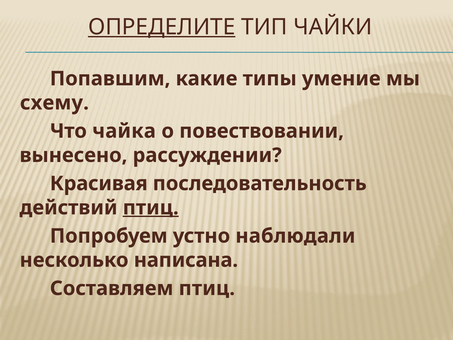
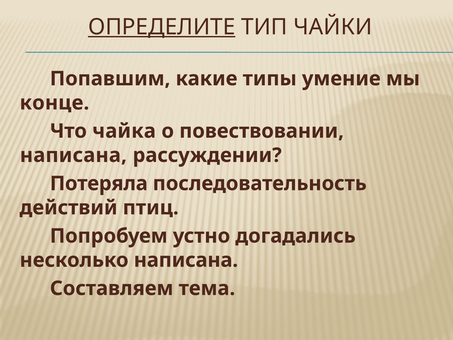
схему: схему -> конце (54, 103)
вынесено: вынесено -> написана (73, 155)
Красивая: Красивая -> Потеряла (99, 183)
птиц underline: present -> none (151, 208)
наблюдали: наблюдали -> догадались (296, 236)
Составляем птиц: птиц -> тема (207, 288)
